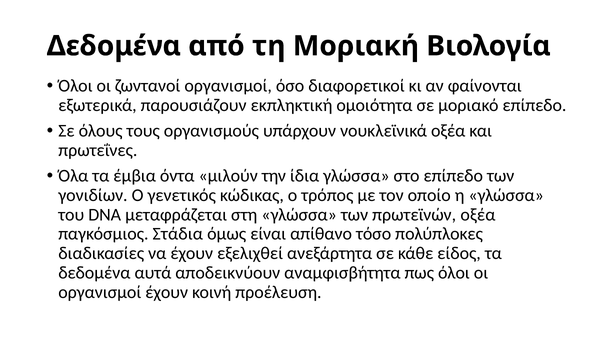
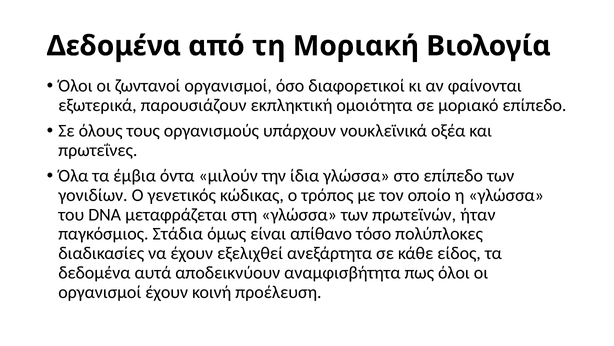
πρωτεϊνών οξέα: οξέα -> ήταν (478, 214)
